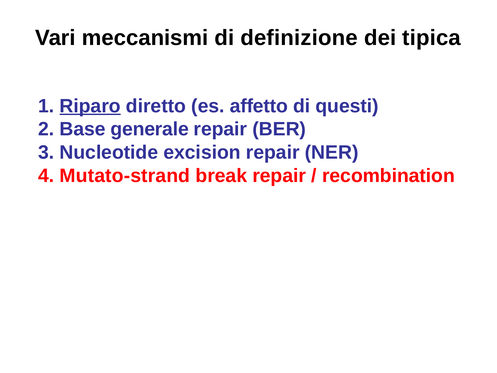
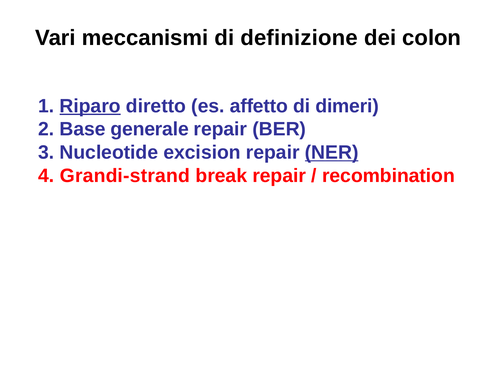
tipica: tipica -> colon (432, 38)
questi: questi -> dimeri (347, 106)
NER underline: none -> present (332, 152)
Mutato-strand: Mutato-strand -> Grandi-strand (125, 176)
